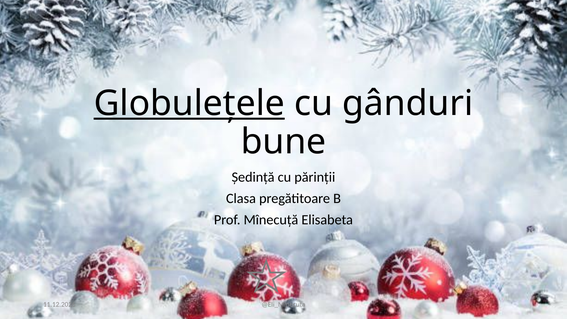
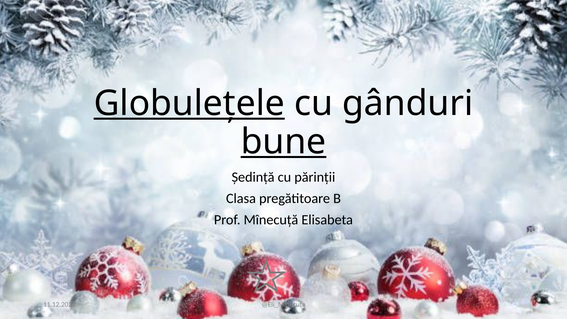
bune underline: none -> present (283, 142)
